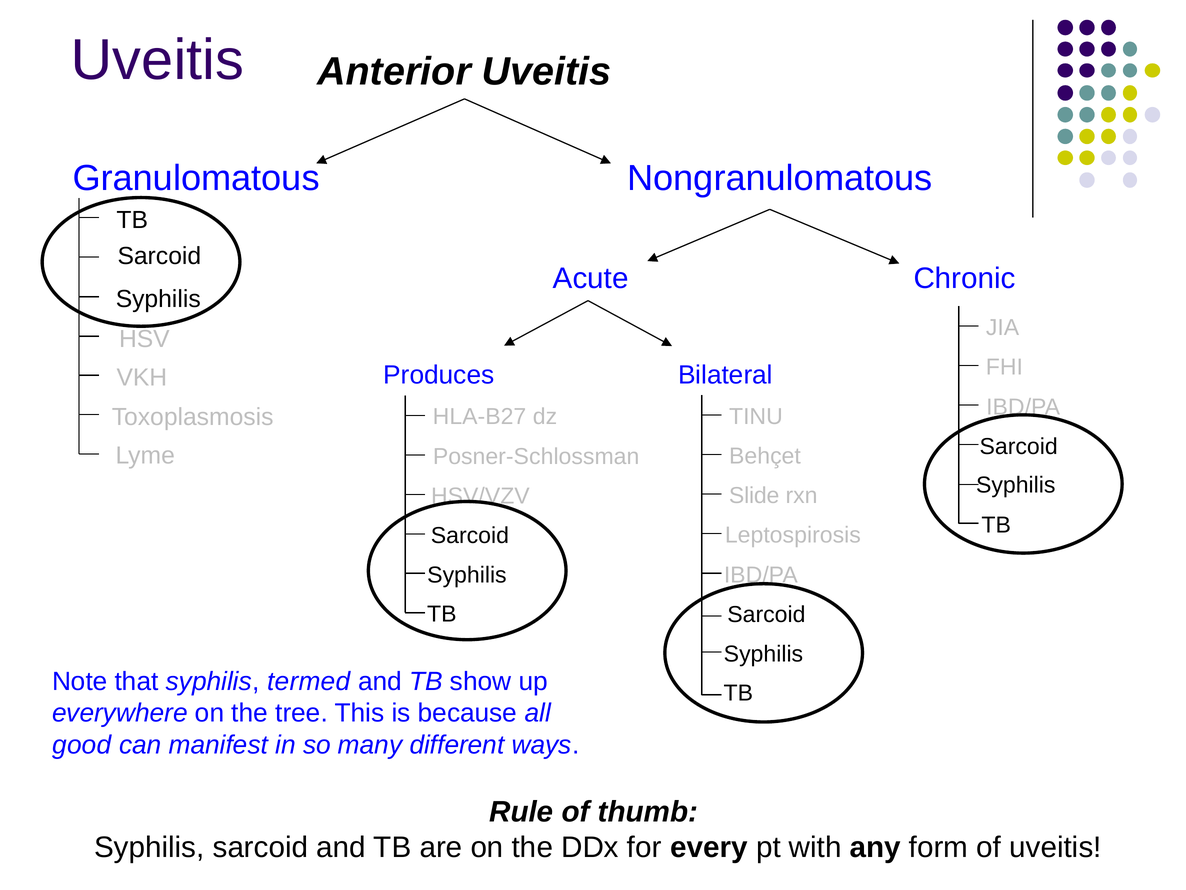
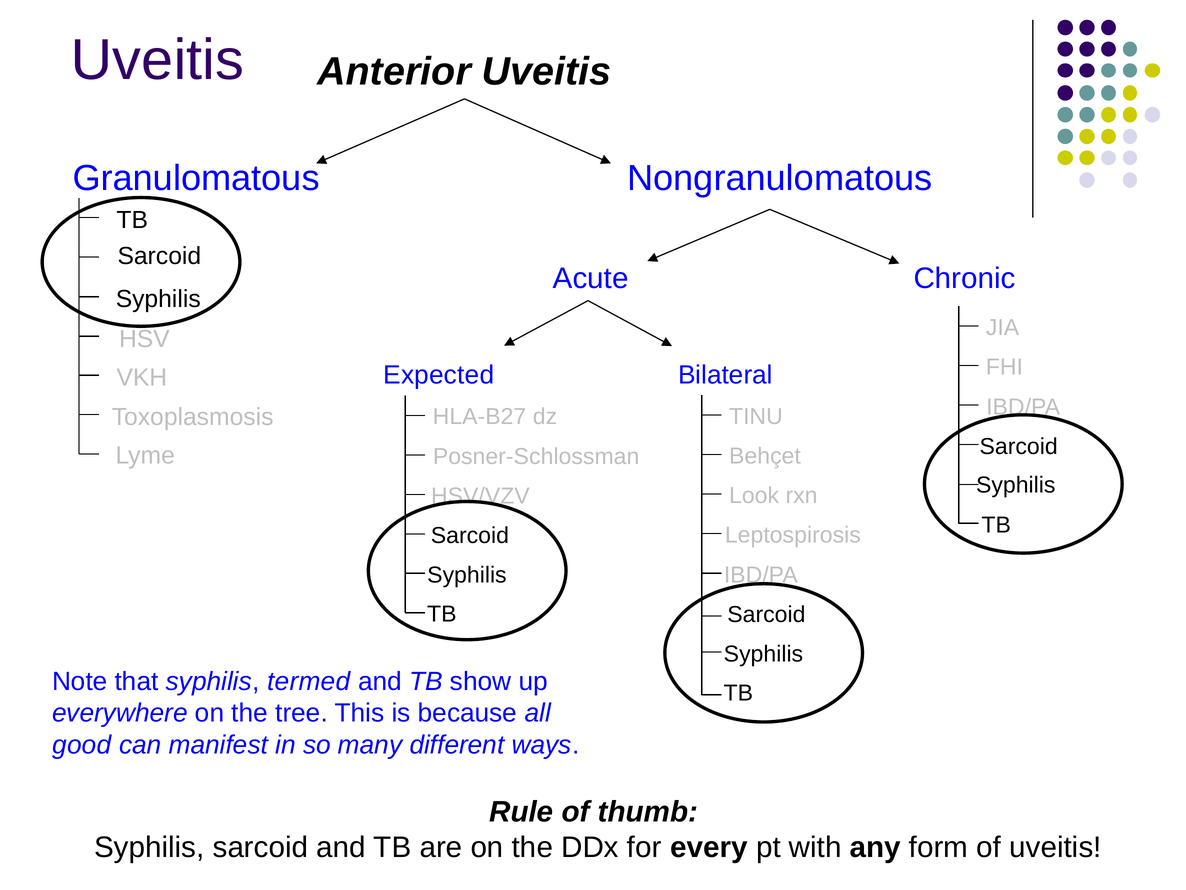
Produces: Produces -> Expected (439, 375)
Slide: Slide -> Look (754, 495)
